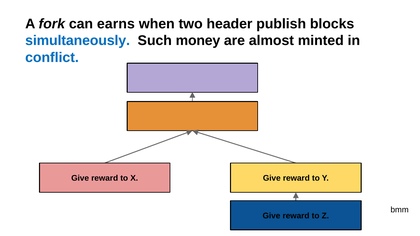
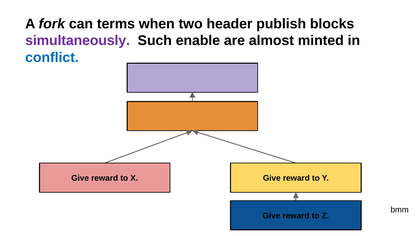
earns: earns -> terms (116, 24)
simultaneously colour: blue -> purple (78, 41)
money: money -> enable (198, 41)
